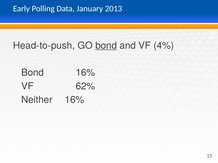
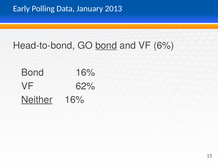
Head-to-push: Head-to-push -> Head-to-bond (44, 46)
4%: 4% -> 6% (164, 46)
Neither underline: none -> present (37, 100)
